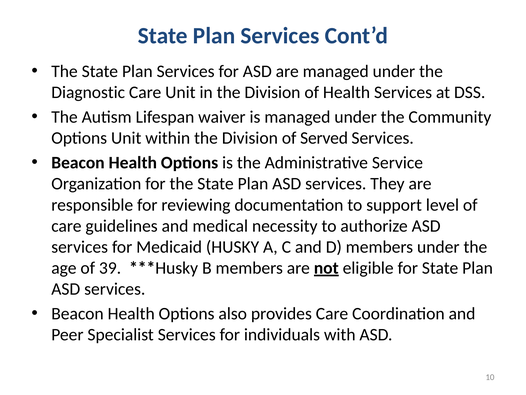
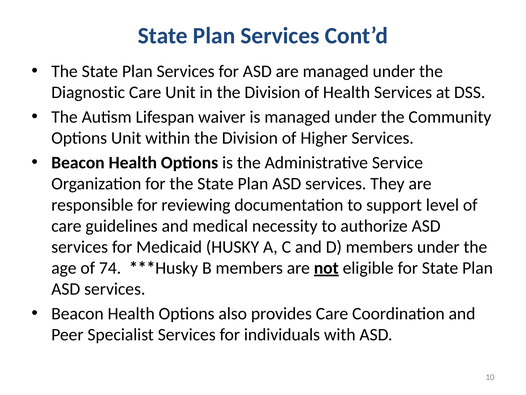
Served: Served -> Higher (324, 138)
39: 39 -> 74 (110, 268)
